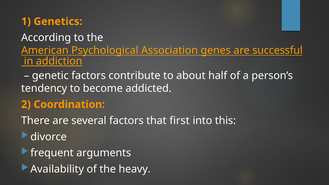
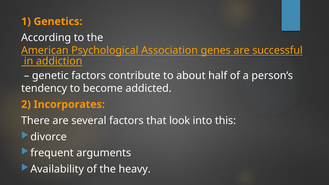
Coordination: Coordination -> Incorporates (69, 104)
first: first -> look (180, 121)
